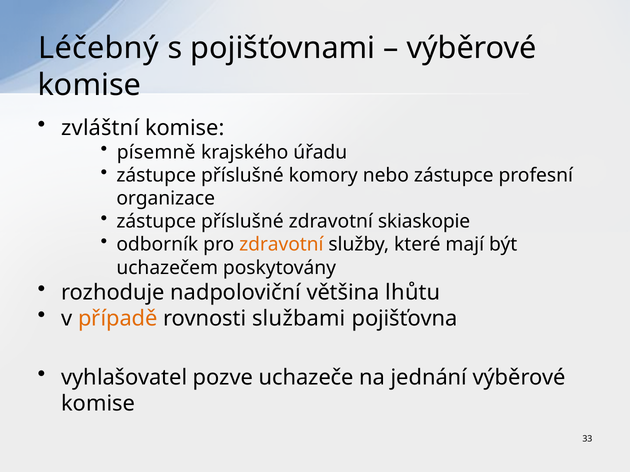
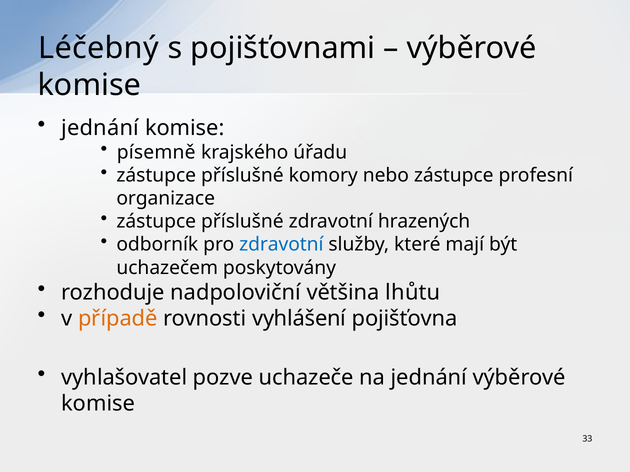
zvláštní: zvláštní -> jednání (100, 128)
skiaskopie: skiaskopie -> hrazených (424, 222)
zdravotní colour: orange -> blue (281, 245)
službami: službami -> vyhlášení (299, 319)
